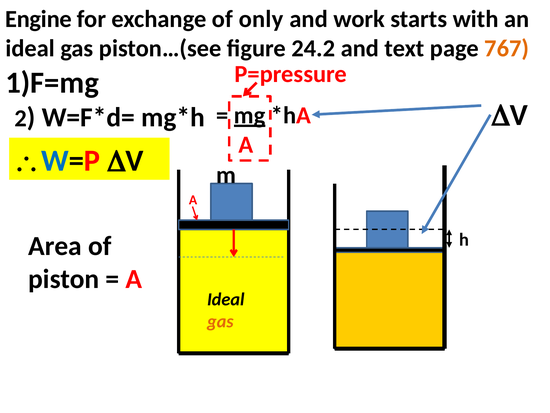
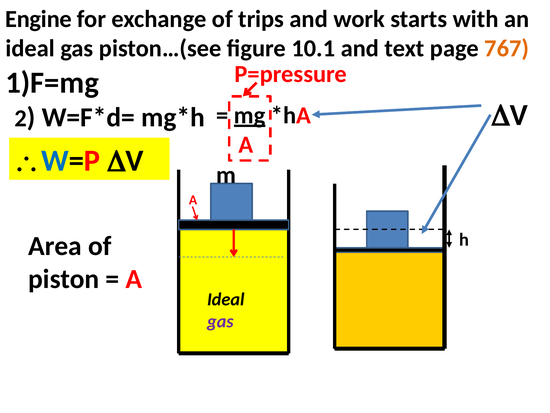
only: only -> trips (261, 19)
24.2: 24.2 -> 10.1 (313, 48)
gas colour: orange -> purple (220, 321)
